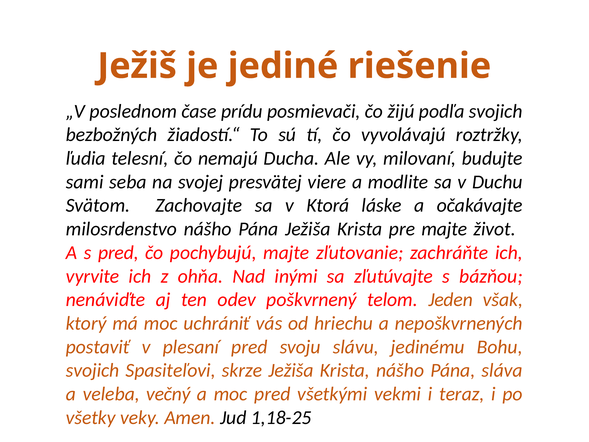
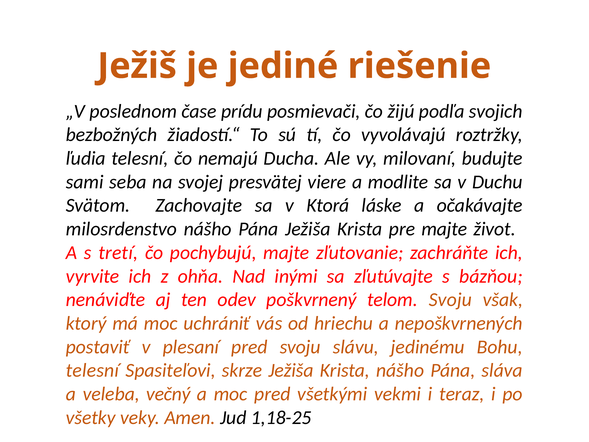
s pred: pred -> tretí (118, 252)
telom Jeden: Jeden -> Svoju (450, 300)
svojich: svojich -> telesní (92, 370)
